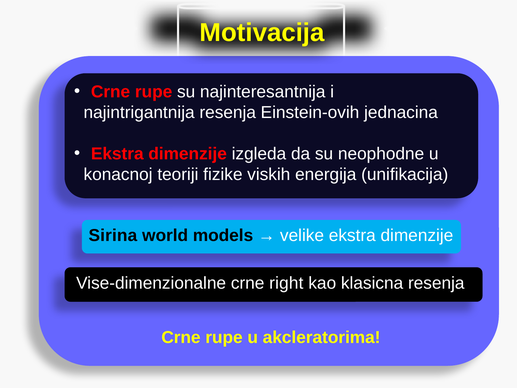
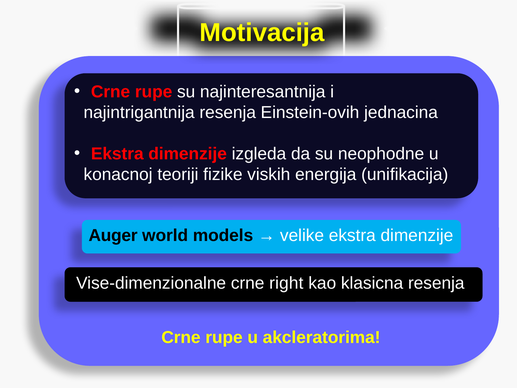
Sirina: Sirina -> Auger (113, 235)
